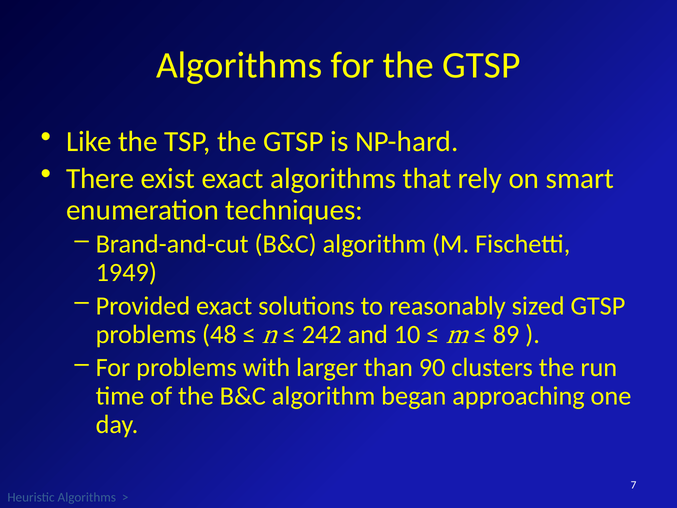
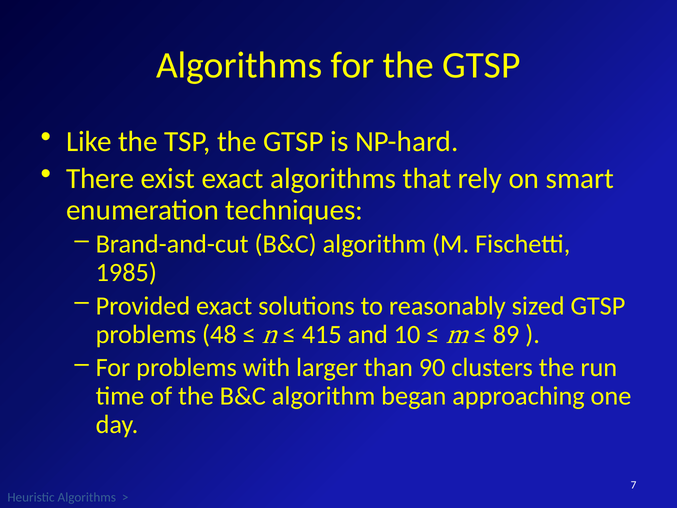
1949: 1949 -> 1985 (126, 273)
242: 242 -> 415 (322, 334)
